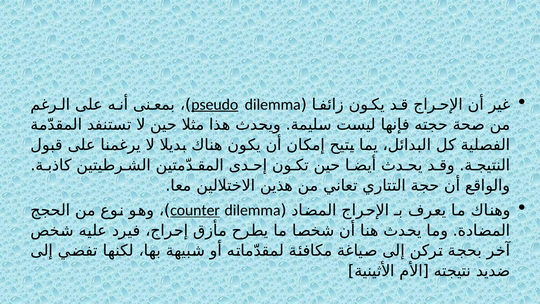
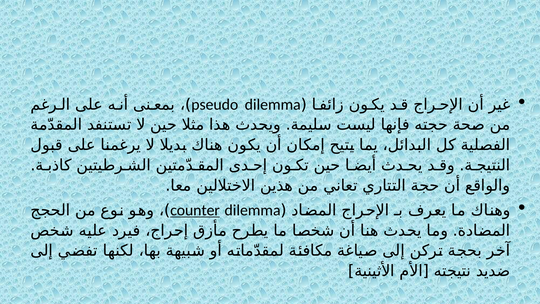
pseudo underline: present -> none (215, 104)
